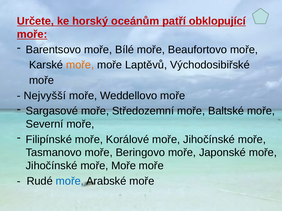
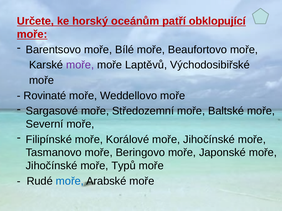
moře colour: orange -> purple (80, 65)
Nejvyšší: Nejvyšší -> Rovinaté (45, 96)
Jihočínské moře Moře: Moře -> Typů (124, 166)
